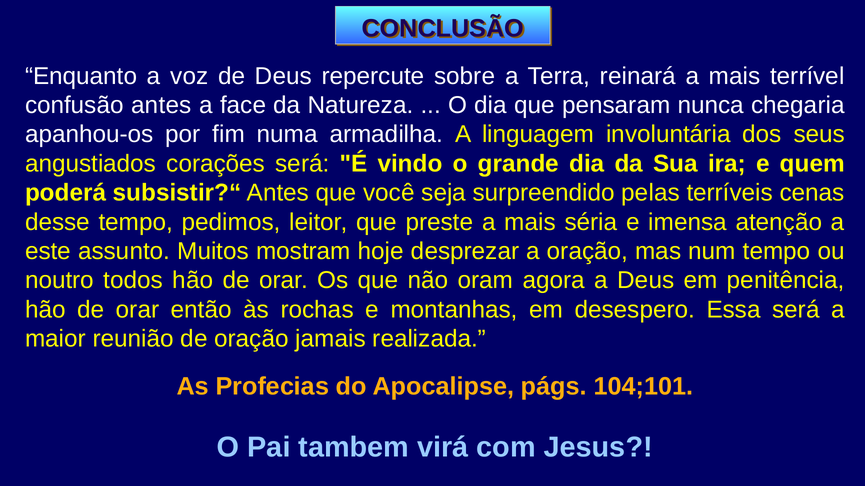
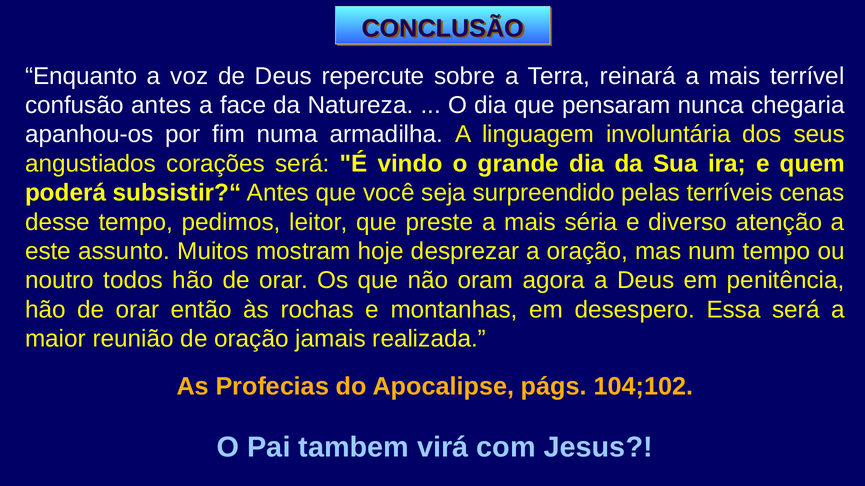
imensa: imensa -> diverso (688, 222)
104;101: 104;101 -> 104;102 (643, 387)
